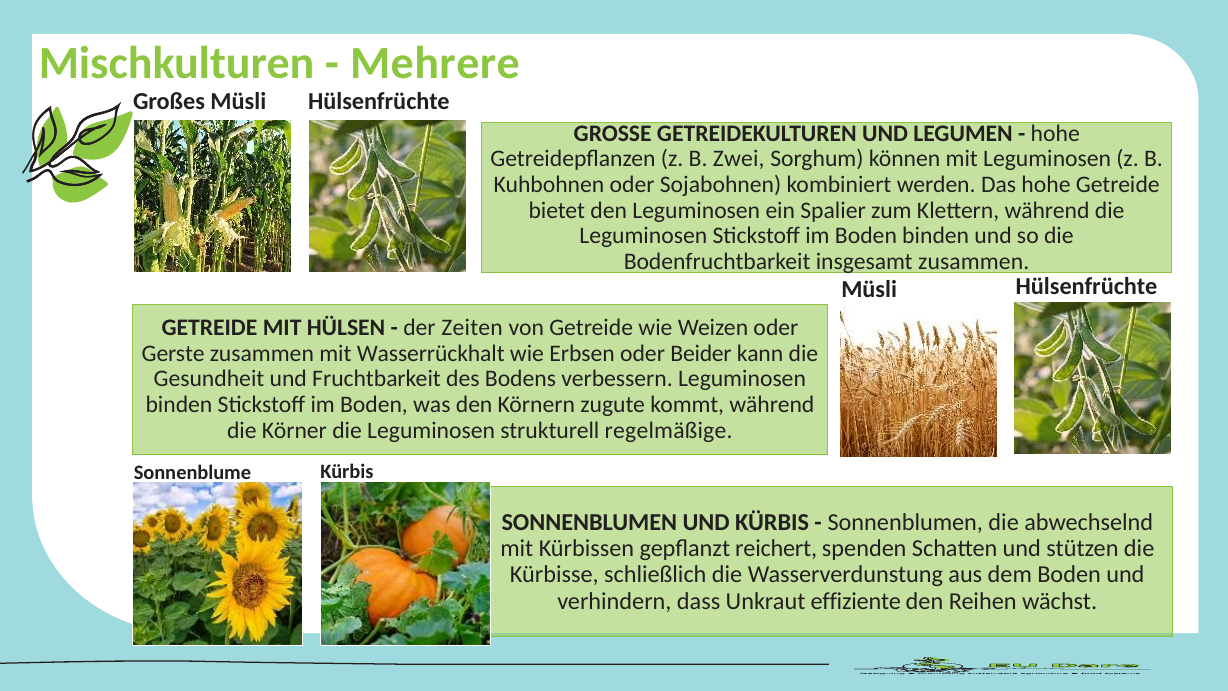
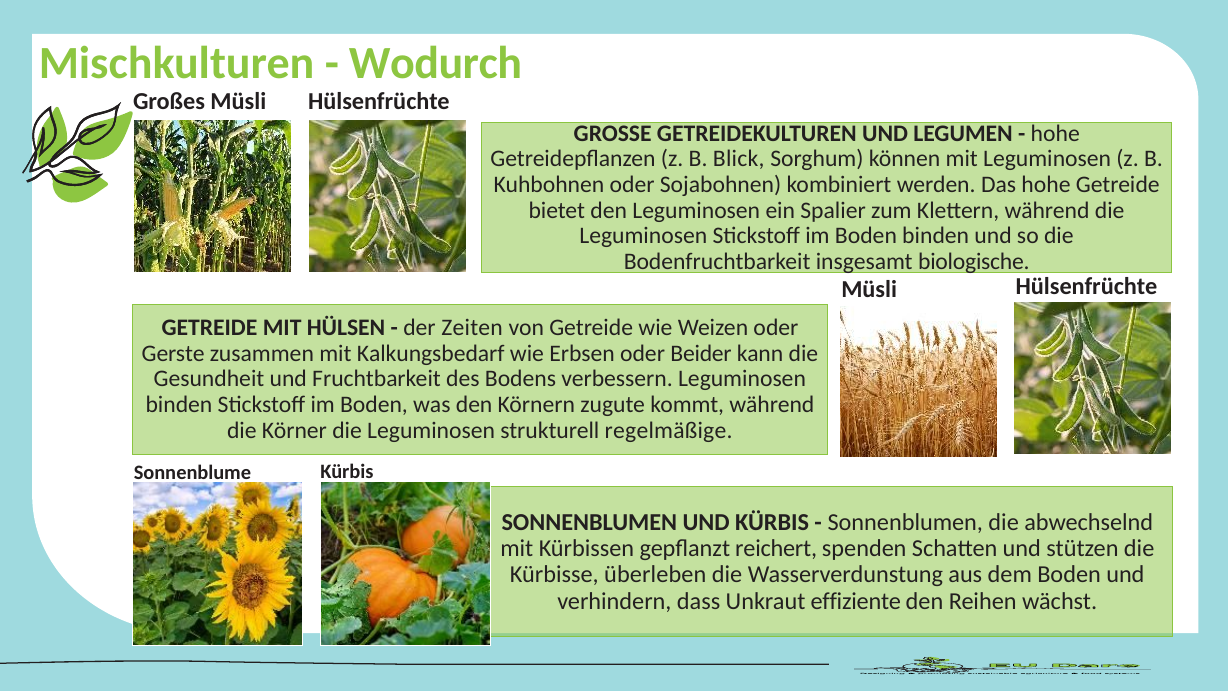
Mehrere: Mehrere -> Wodurch (435, 63)
Zwei: Zwei -> Blick (739, 159)
insgesamt zusammen: zusammen -> biologische (974, 261)
Wasserrückhalt: Wasserrückhalt -> Kalkungsbedarf (431, 353)
schließlich: schließlich -> überleben (655, 575)
